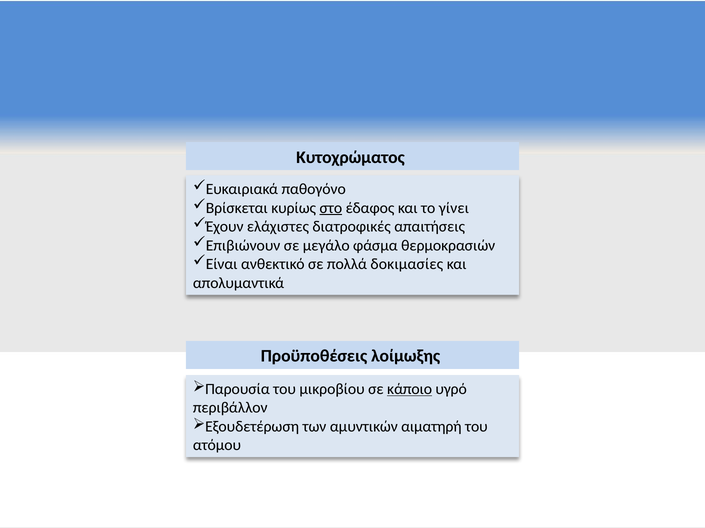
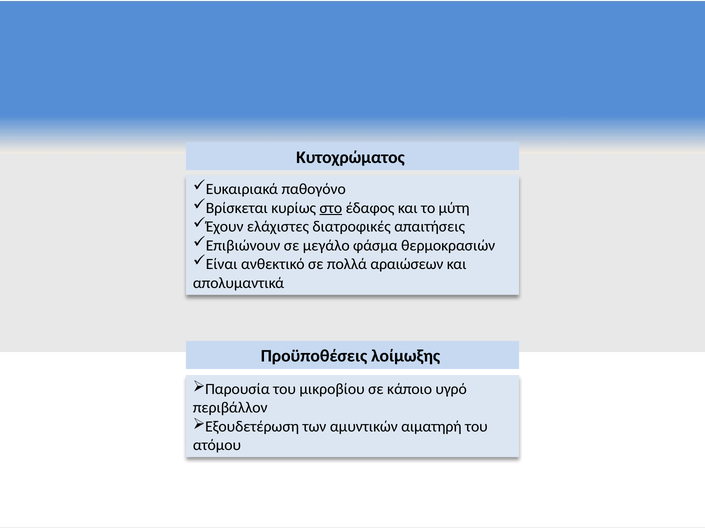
γίνει: γίνει -> μύτη (454, 208)
δοκιμασίες: δοκιμασίες -> αραιώσεων (407, 265)
κάποιο underline: present -> none (410, 390)
